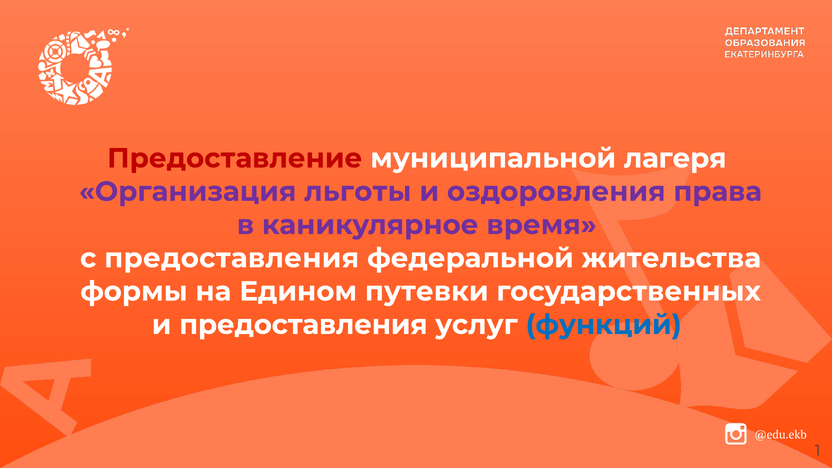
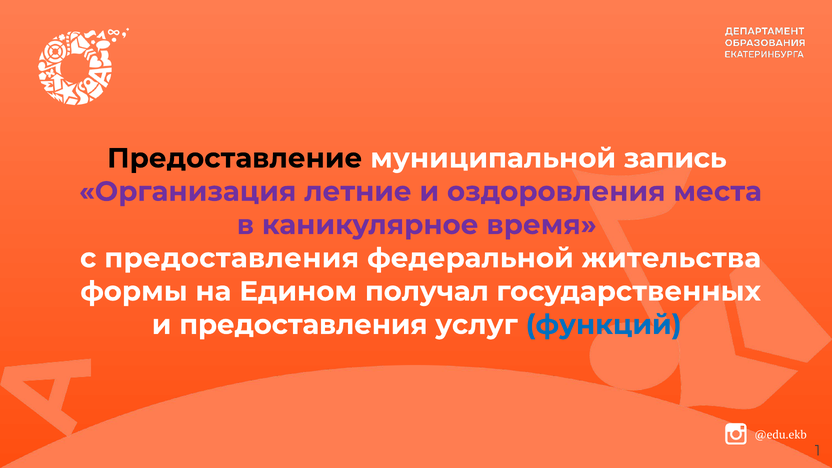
Предоставление colour: red -> black (235, 158)
лагеря: лагеря -> запись (675, 158)
льготы: льготы -> летние (358, 192)
права: права -> места (718, 192)
путевки: путевки -> получал (427, 291)
